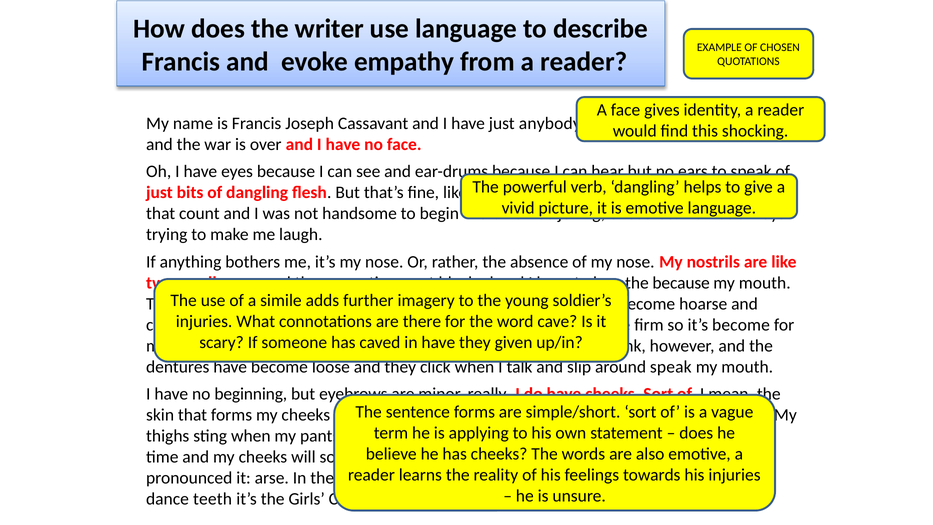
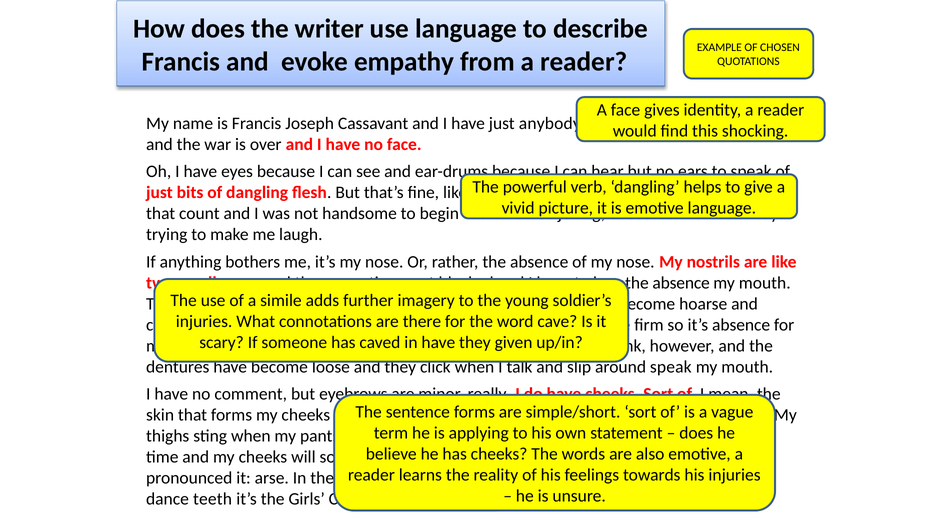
because: because -> absence (681, 283)
it’s become: become -> absence (741, 325)
beginning: beginning -> comment (251, 394)
